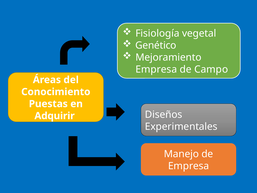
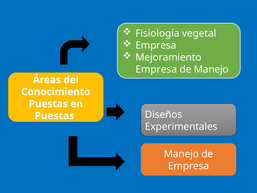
Genético: Genético -> Empresa (156, 45)
de Campo: Campo -> Manejo (211, 69)
Adquirir: Adquirir -> Puestas (54, 116)
